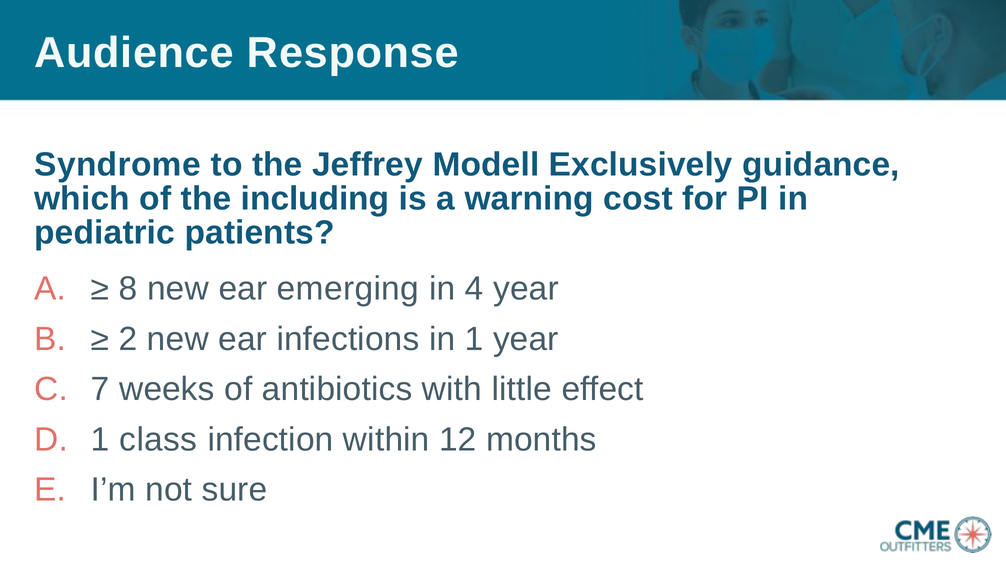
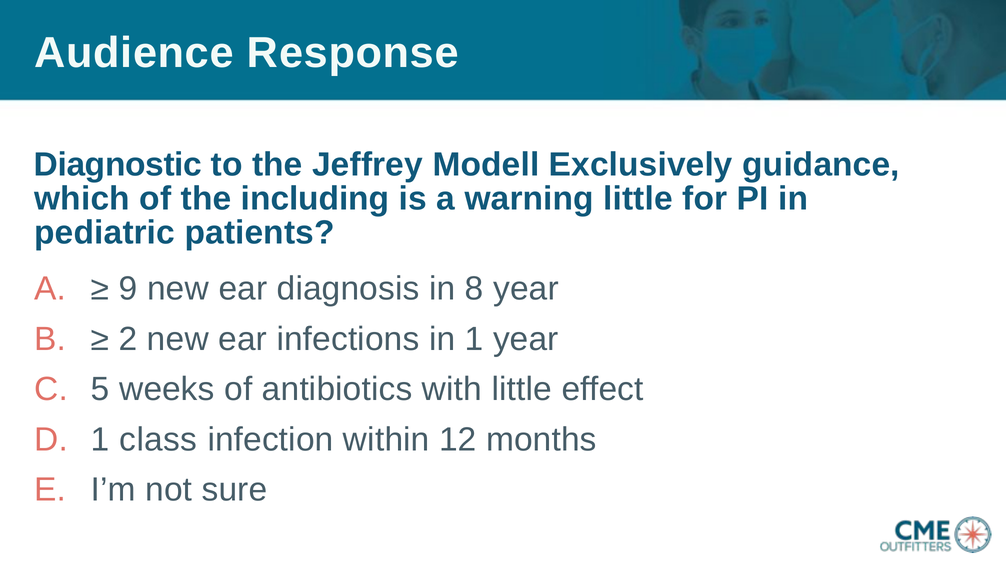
Syndrome: Syndrome -> Diagnostic (118, 164)
warning cost: cost -> little (638, 199)
8: 8 -> 9 (128, 289)
emerging: emerging -> diagnosis (348, 289)
4: 4 -> 8 (474, 289)
7: 7 -> 5 (100, 389)
